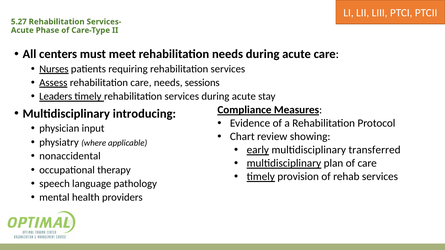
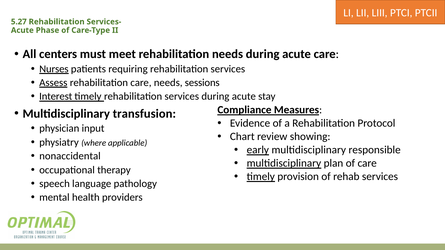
Leaders: Leaders -> Interest (56, 97)
introducing: introducing -> transfusion (144, 114)
transferred: transferred -> responsible (375, 150)
